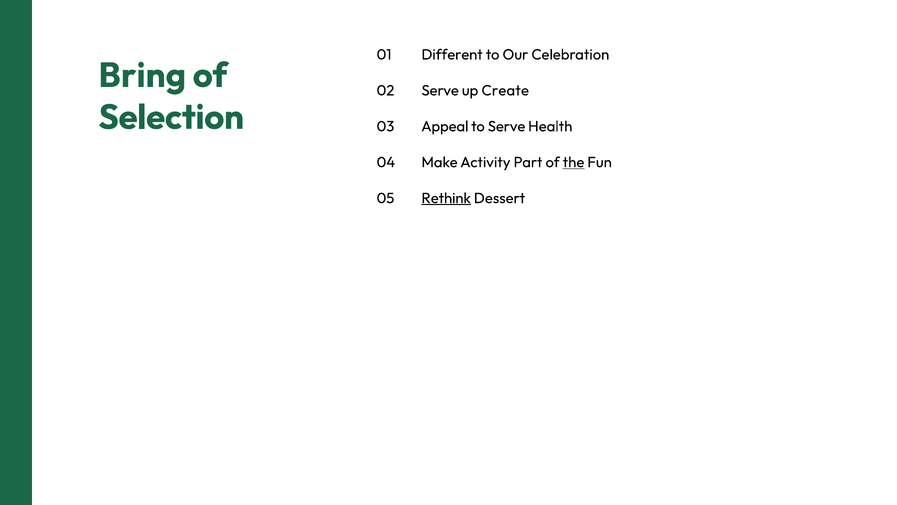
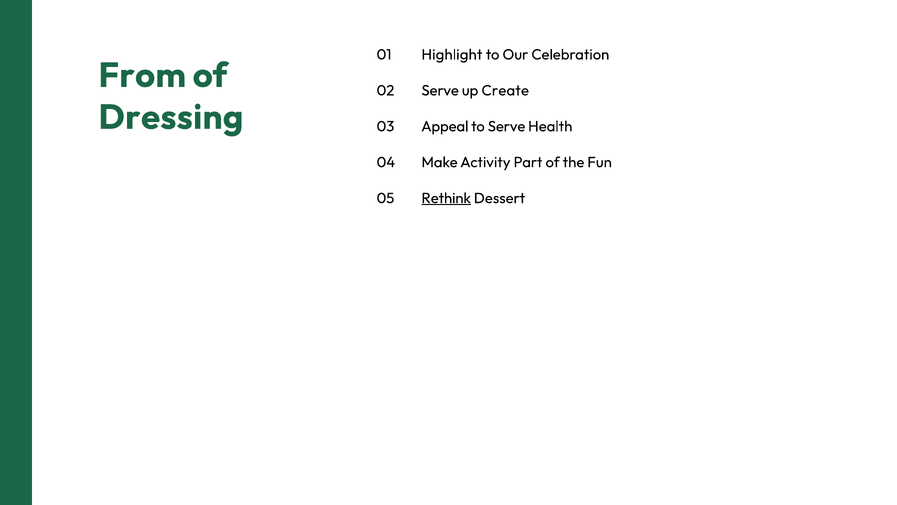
Different: Different -> Highlight (452, 55)
Bring: Bring -> From (142, 75)
Selection: Selection -> Dressing (171, 117)
the underline: present -> none (574, 162)
